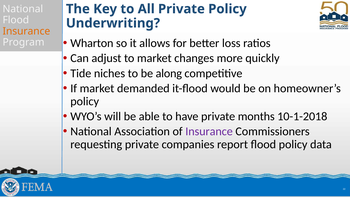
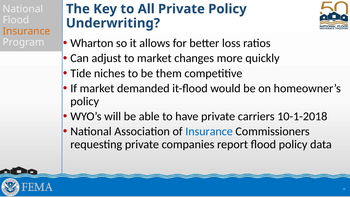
along: along -> them (169, 73)
months: months -> carriers (256, 116)
Insurance colour: purple -> blue (209, 131)
